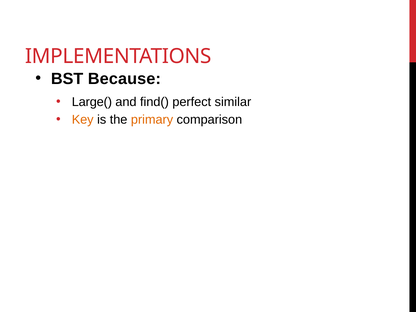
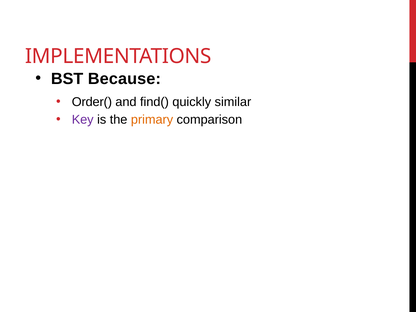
Large(: Large( -> Order( (92, 102)
perfect: perfect -> quickly (192, 102)
Key colour: orange -> purple (83, 120)
